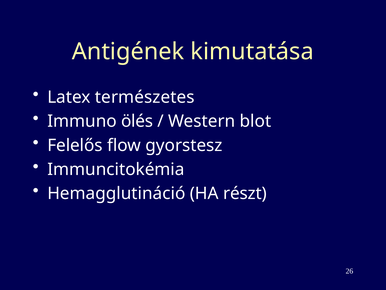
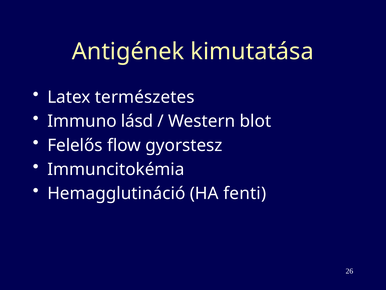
ölés: ölés -> lásd (137, 121)
részt: részt -> fenti (245, 193)
